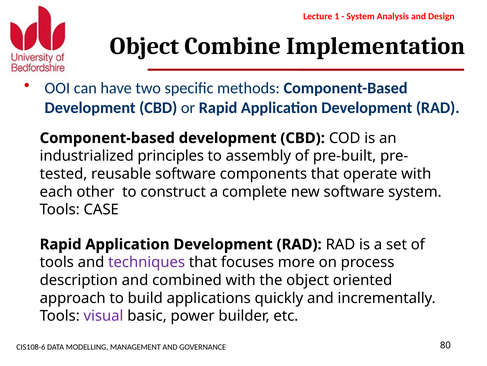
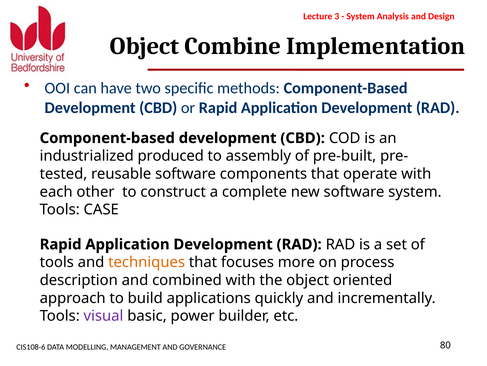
1: 1 -> 3 (337, 16)
principles: principles -> produced (171, 156)
techniques colour: purple -> orange (147, 262)
